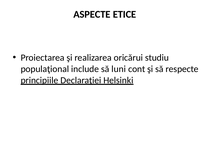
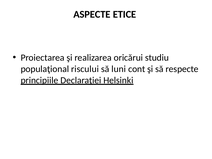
include: include -> riscului (85, 69)
